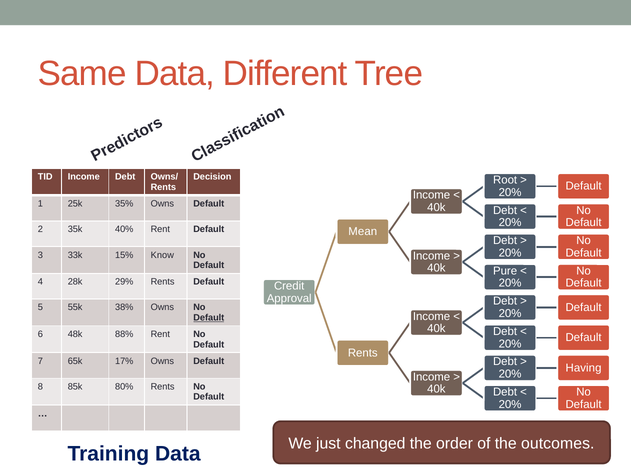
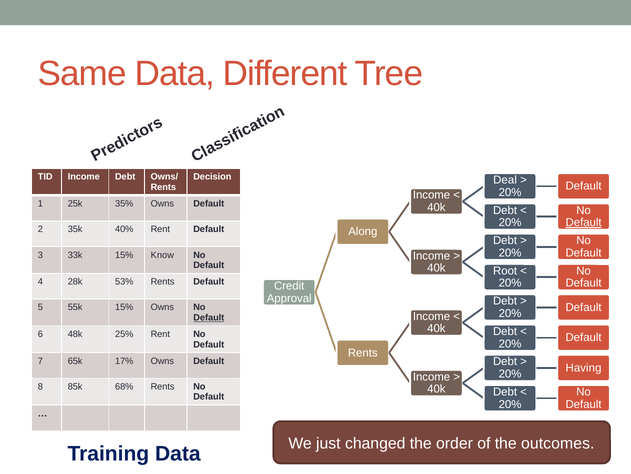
Root: Root -> Deal (505, 180)
Default underline: none -> present (584, 222)
Mean: Mean -> Along (363, 231)
Pure: Pure -> Root (505, 270)
29%: 29% -> 53% (124, 281)
55k 38%: 38% -> 15% (124, 307)
88%: 88% -> 25% (124, 334)
80%: 80% -> 68% (124, 386)
